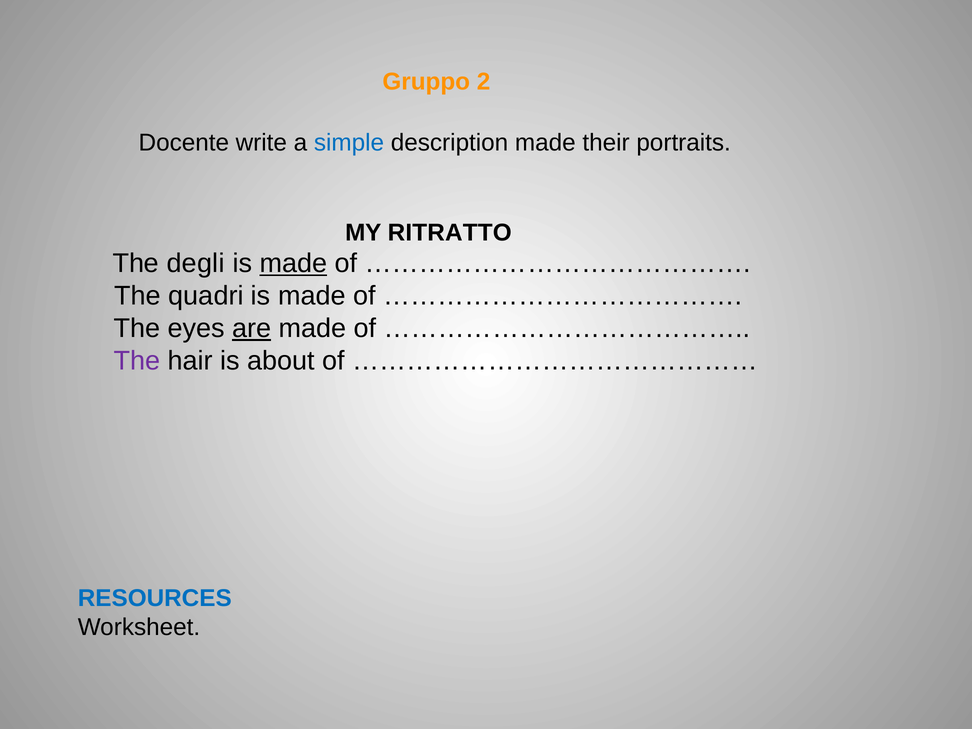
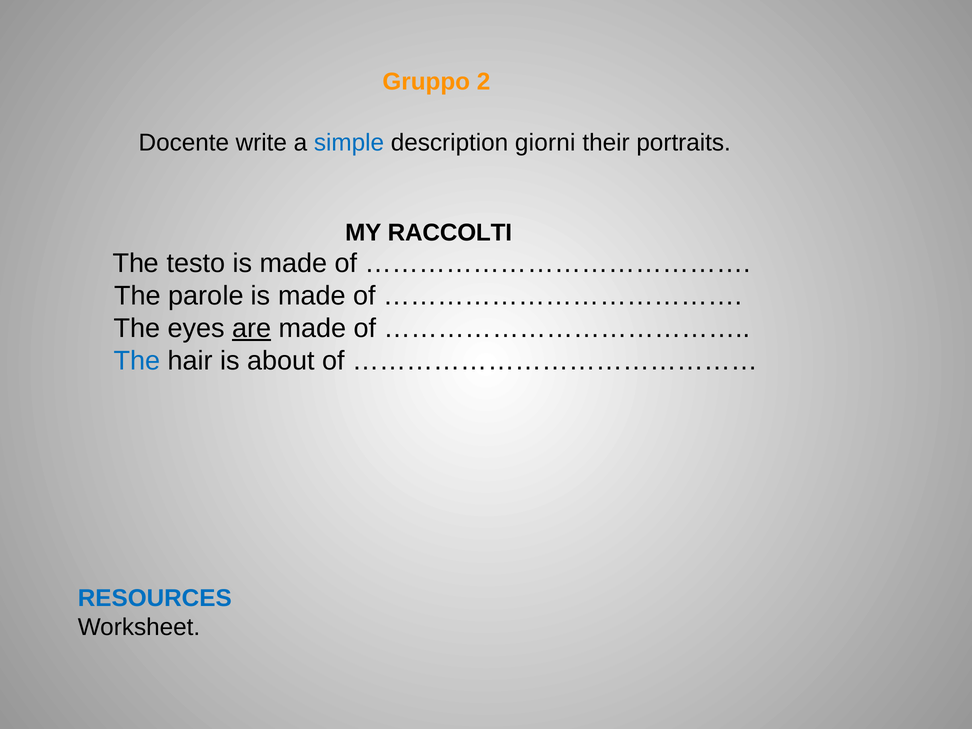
description made: made -> giorni (545, 143)
RITRATTO: RITRATTO -> RACCOLTI (450, 233)
degli: degli -> testo (196, 264)
made underline: present -> none (293, 264)
quadri: quadri -> parole (206, 296)
The colour: purple -> blue (137, 361)
